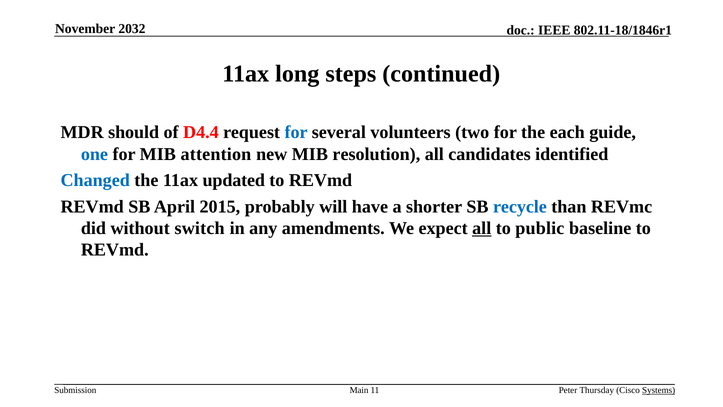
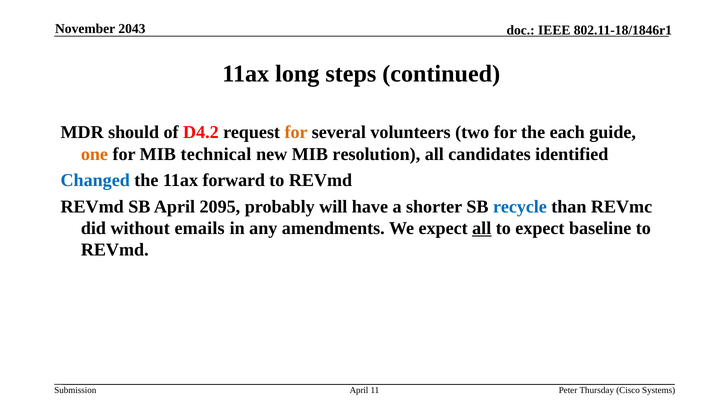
2032: 2032 -> 2043 (132, 29)
D4.4: D4.4 -> D4.2 (201, 132)
for colour: blue -> orange (296, 132)
one colour: blue -> orange (94, 154)
attention: attention -> technical (216, 154)
updated: updated -> forward (234, 180)
2015: 2015 -> 2095 (220, 206)
switch: switch -> emails (200, 228)
to public: public -> expect (540, 228)
Main: Main -> April (359, 390)
Systems underline: present -> none (659, 390)
